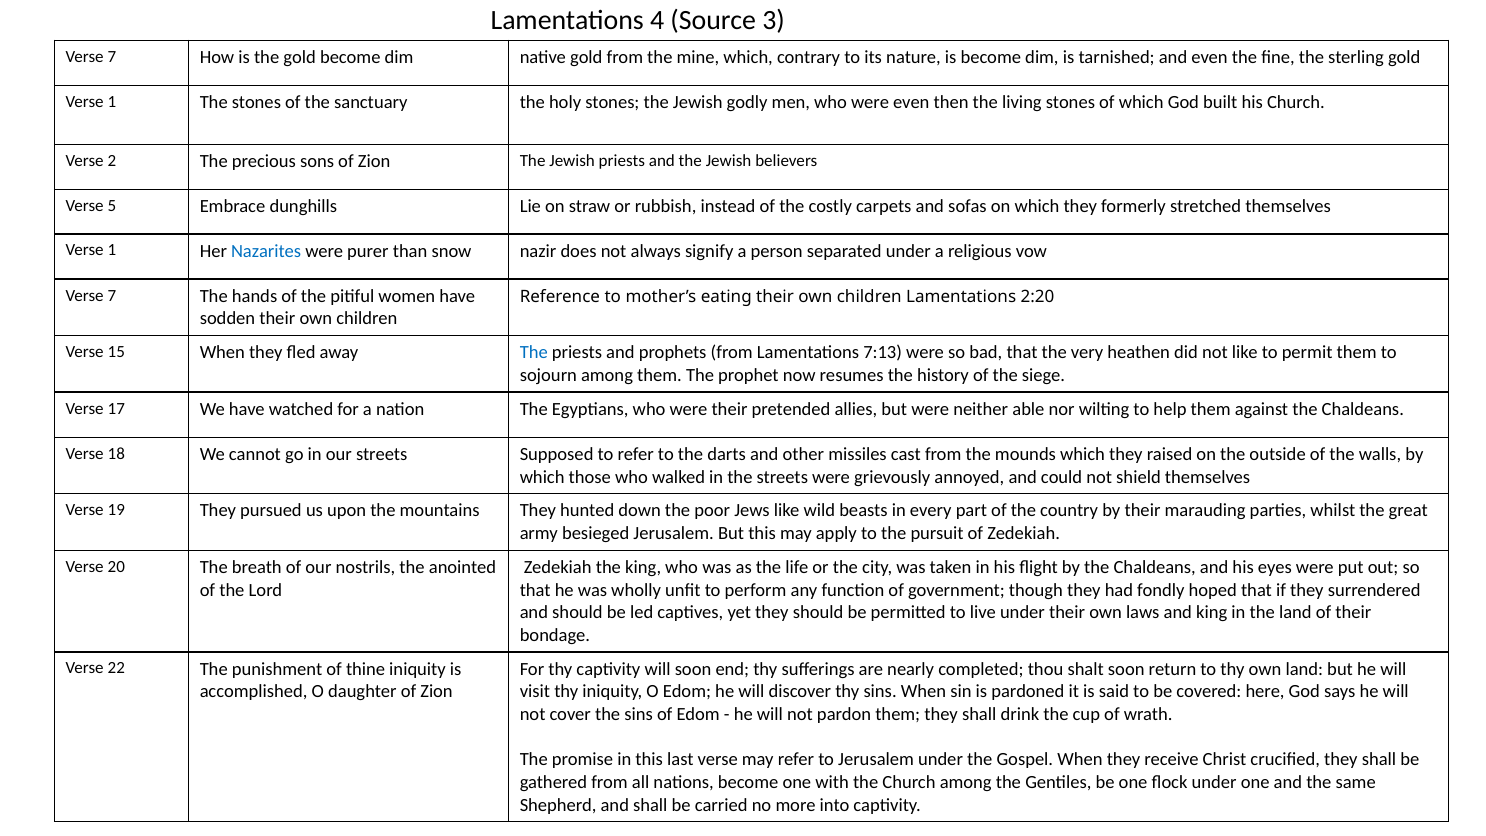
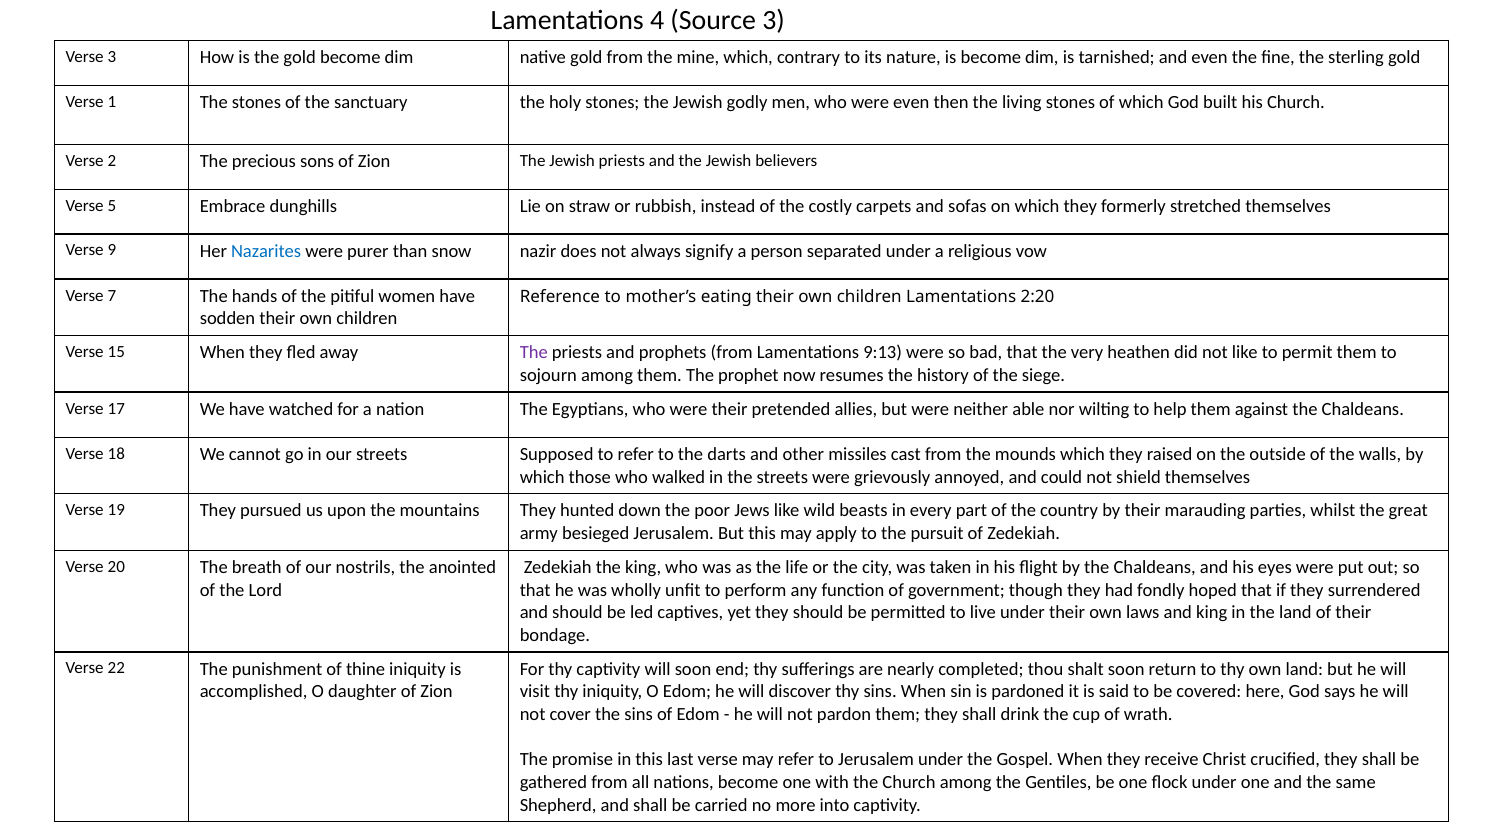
7: 7 -> 3 (112, 57)
1: 1 -> 9 (112, 250)
The colour: blue -> purple (534, 353)
7:13: 7:13 -> 9:13 (883, 353)
